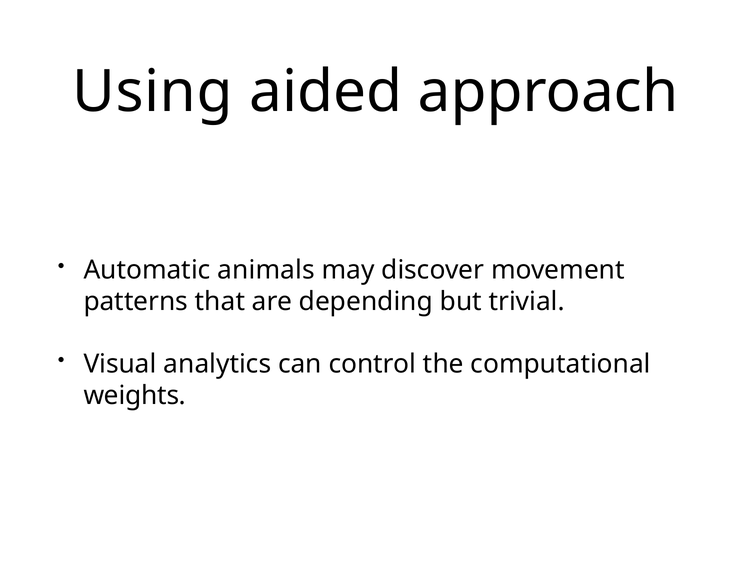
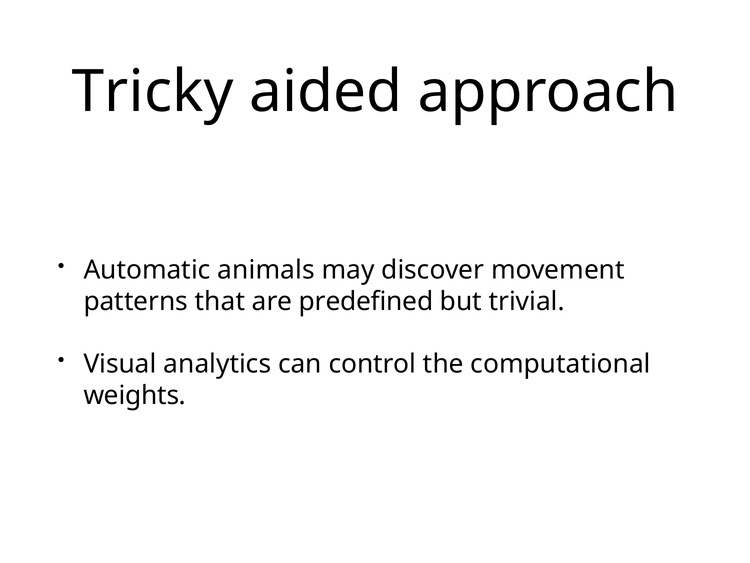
Using: Using -> Tricky (153, 92)
depending: depending -> predefined (366, 301)
